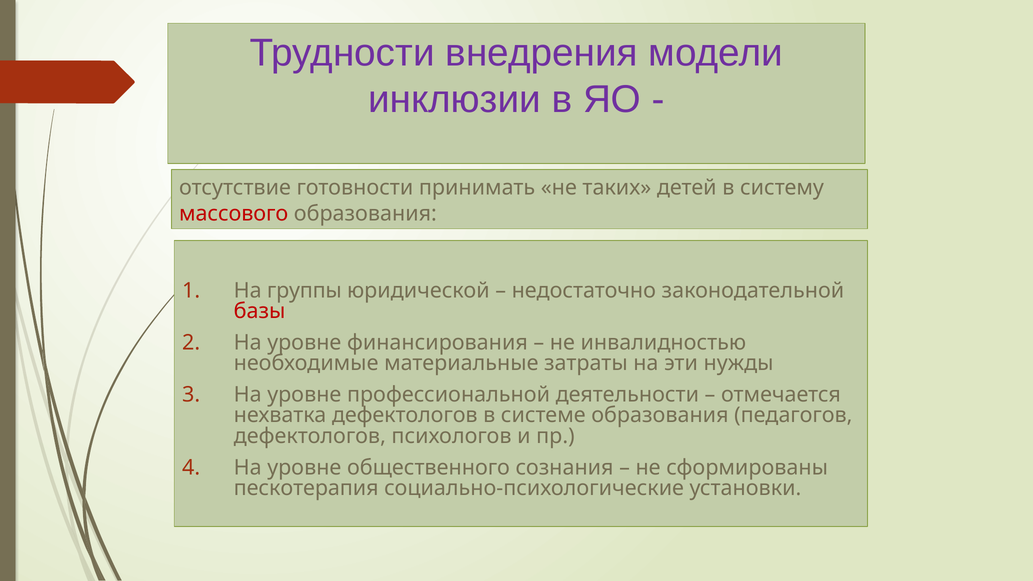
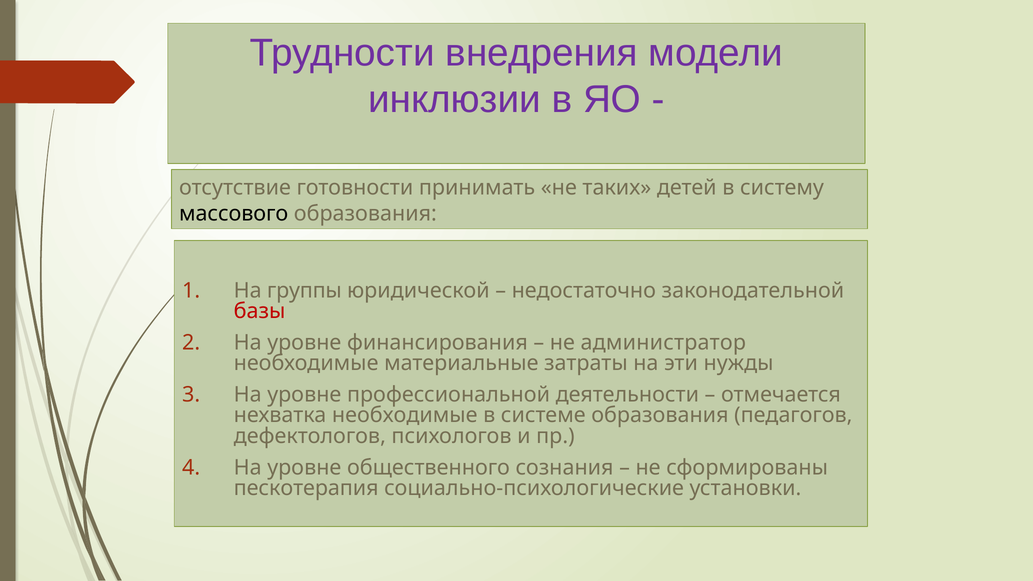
массового colour: red -> black (234, 214)
инвалидностью: инвалидностью -> администратор (663, 343)
нехватка дефектологов: дефектологов -> необходимые (405, 415)
